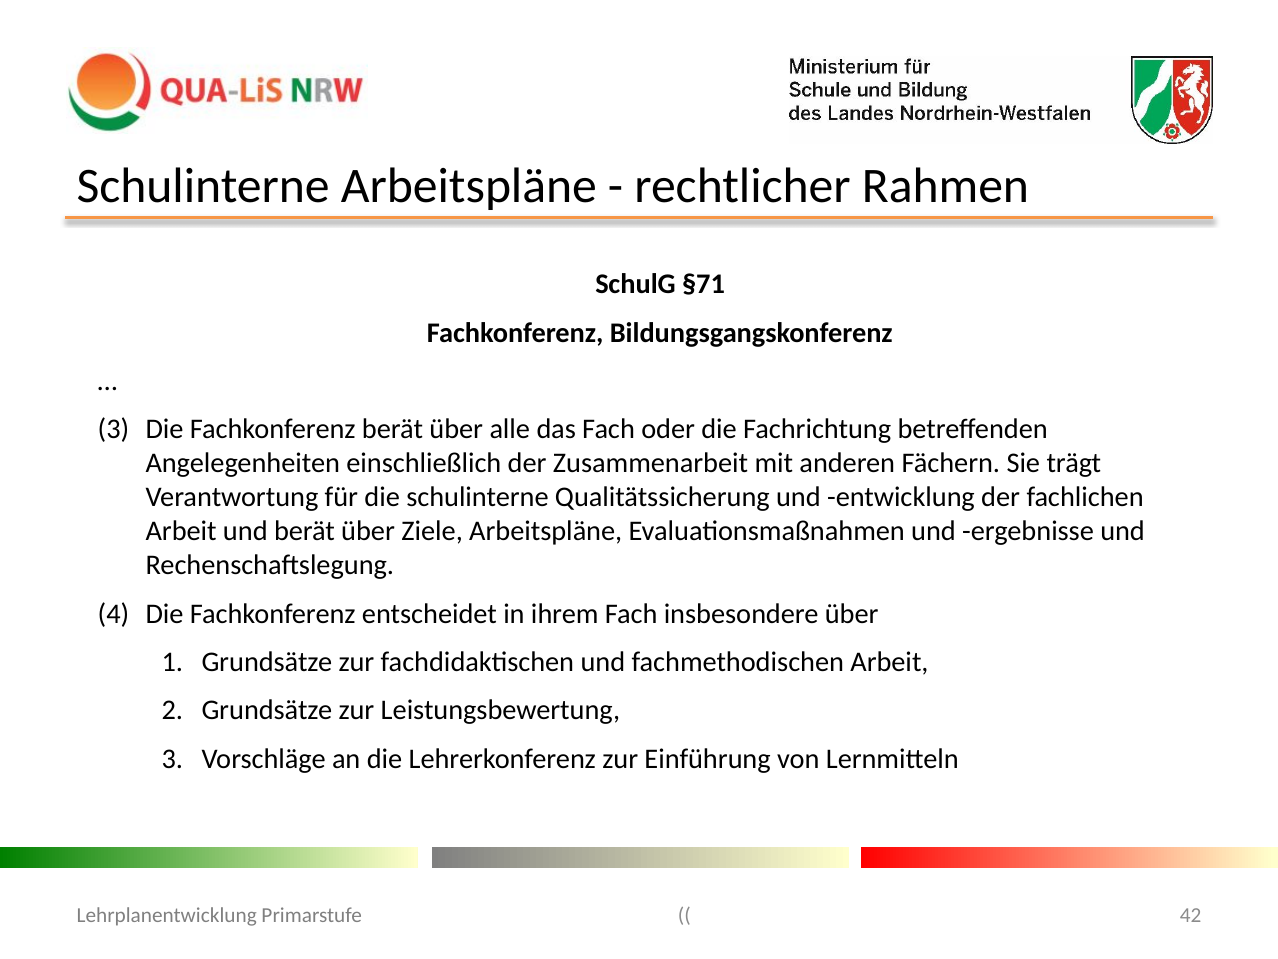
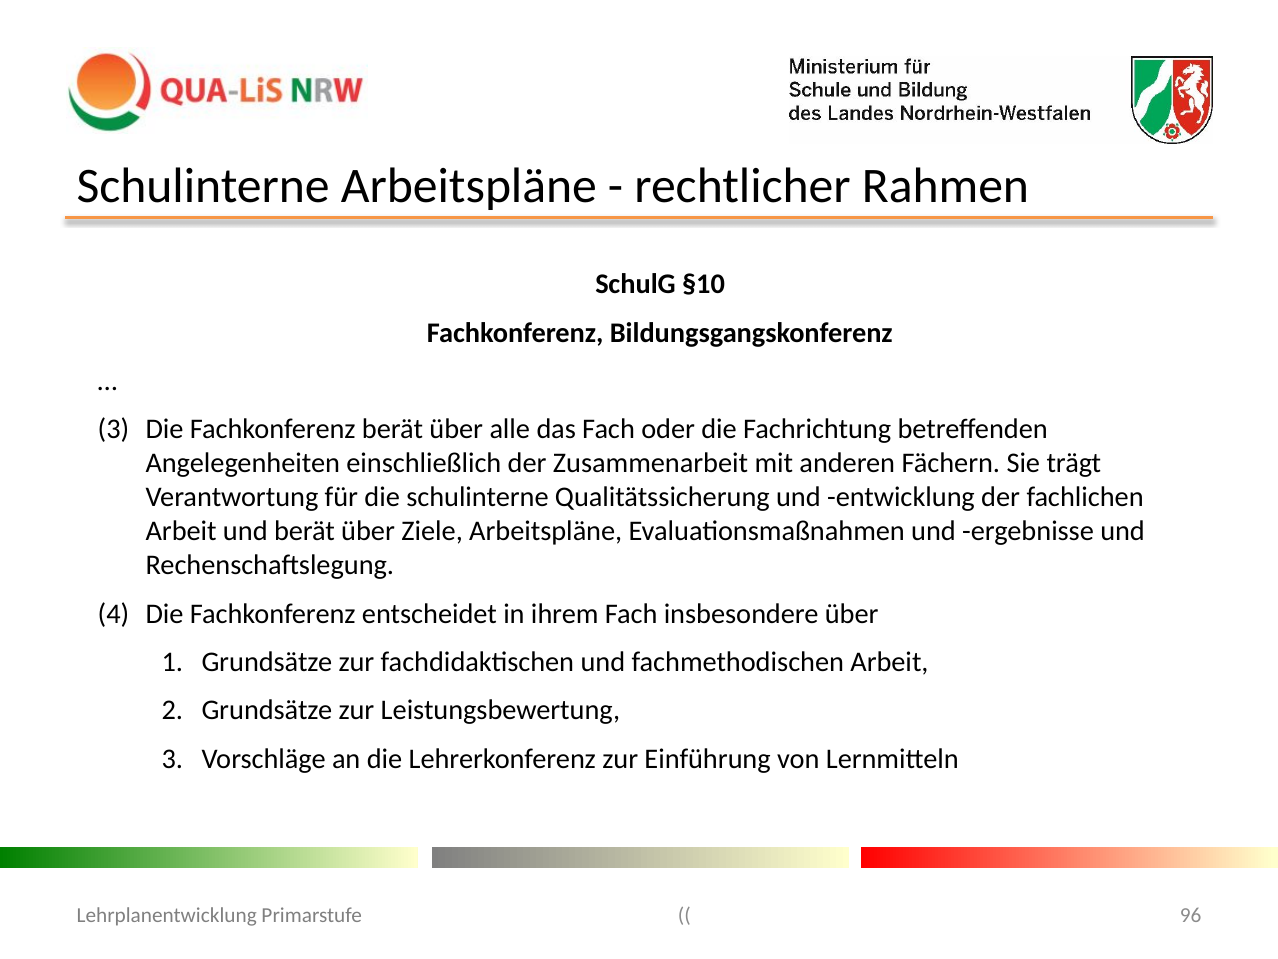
§71: §71 -> §10 (703, 284)
42: 42 -> 96 (1191, 915)
